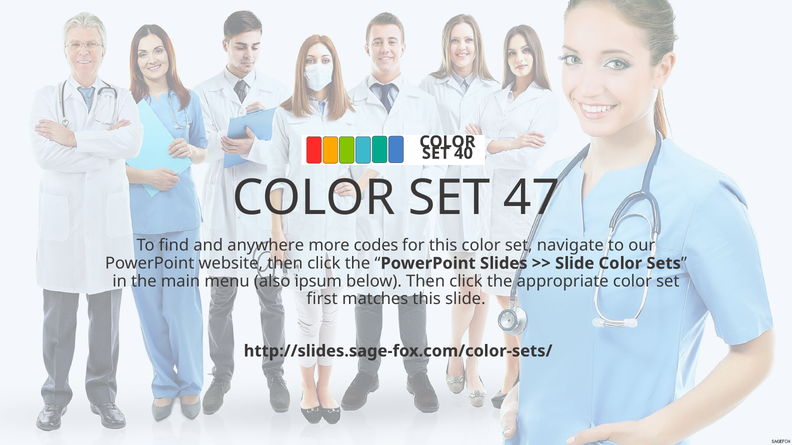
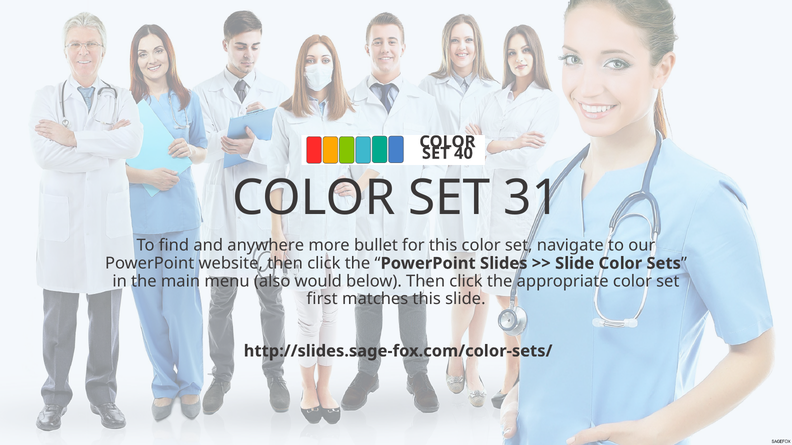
47: 47 -> 31 (532, 198)
codes: codes -> bullet (376, 246)
ipsum: ipsum -> would (318, 281)
